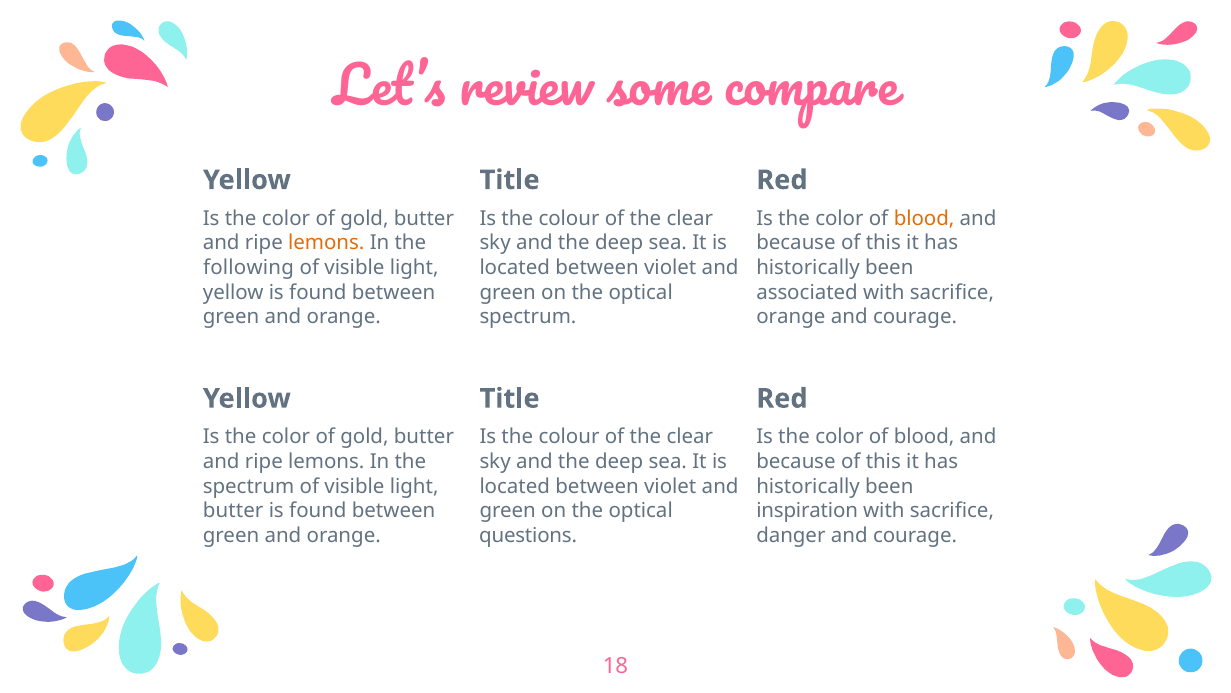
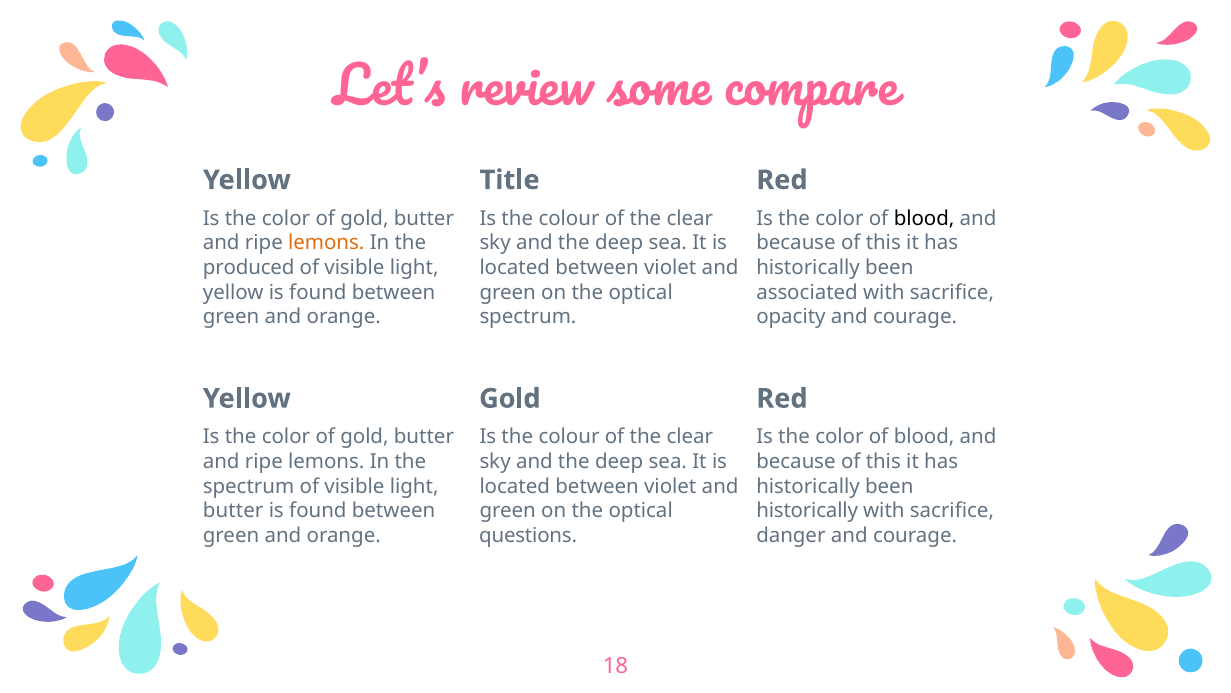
blood colour: orange -> black (924, 218)
following: following -> produced (249, 268)
orange: orange -> opacity (791, 317)
Title: Title -> Gold (510, 398)
inspiration: inspiration -> historically (807, 511)
